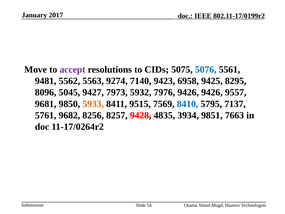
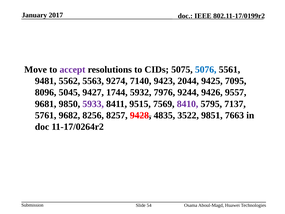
6958: 6958 -> 2044 (188, 81)
8295: 8295 -> 7095 (236, 81)
7973: 7973 -> 1744 (117, 92)
7976 9426: 9426 -> 9244 (188, 92)
5933 colour: orange -> purple (93, 104)
8410 colour: blue -> purple (188, 104)
3934: 3934 -> 3522 (188, 115)
